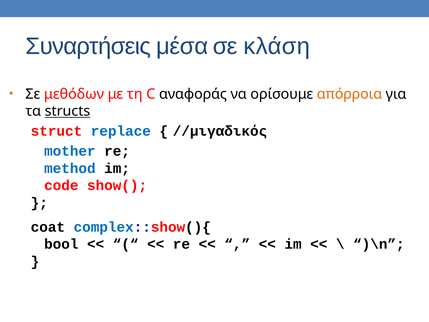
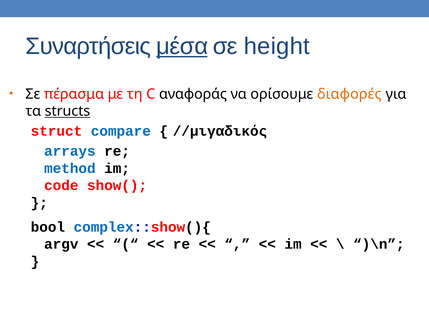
μέσα underline: none -> present (182, 46)
κλάση: κλάση -> height (277, 46)
μεθόδων: μεθόδων -> πέρασμα (74, 94)
απόρροια: απόρροια -> διαφορές (349, 94)
replace: replace -> compare (121, 131)
mother: mother -> arrays (70, 151)
coat: coat -> bool (48, 227)
bool: bool -> argv (61, 244)
